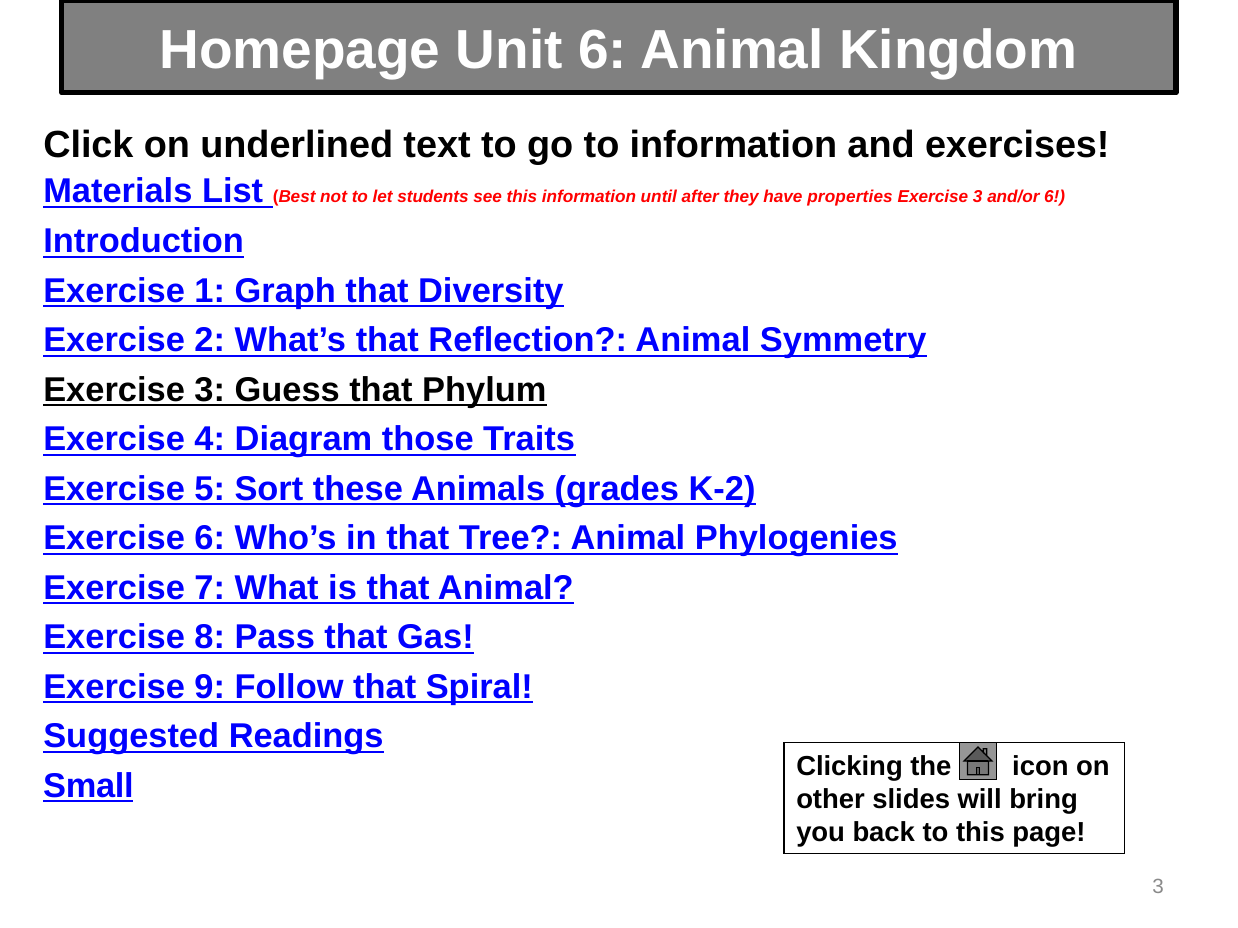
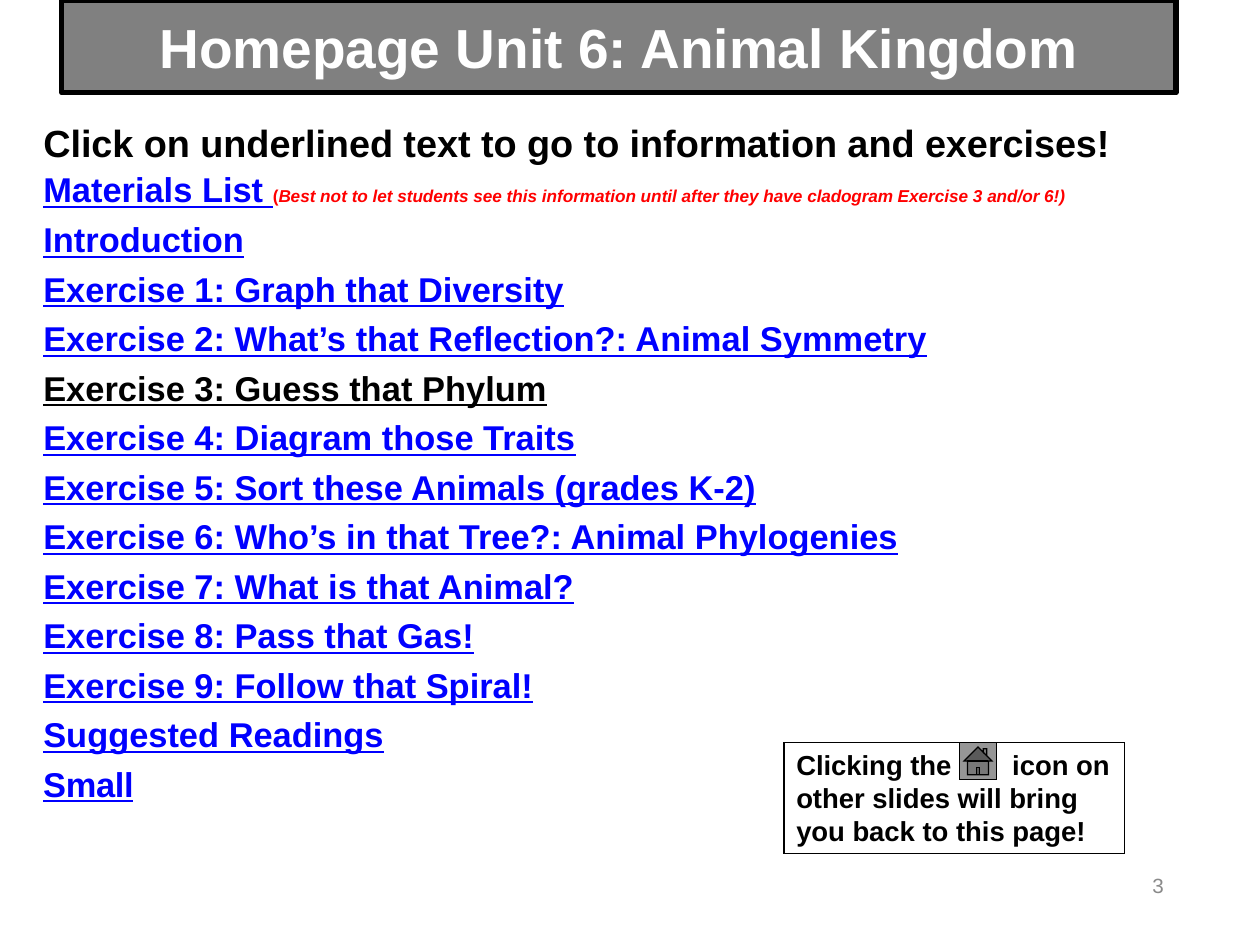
properties: properties -> cladogram (850, 197)
